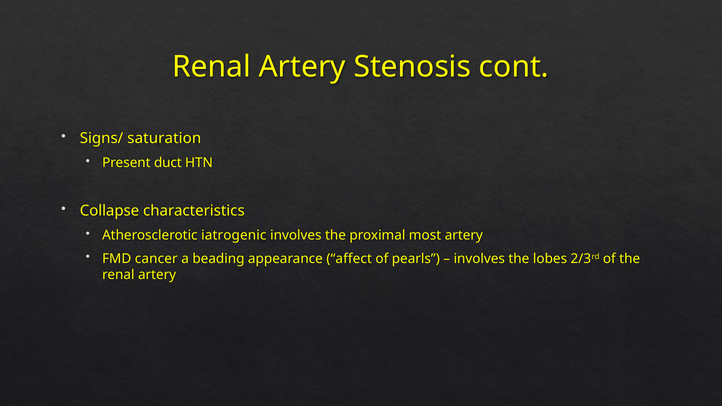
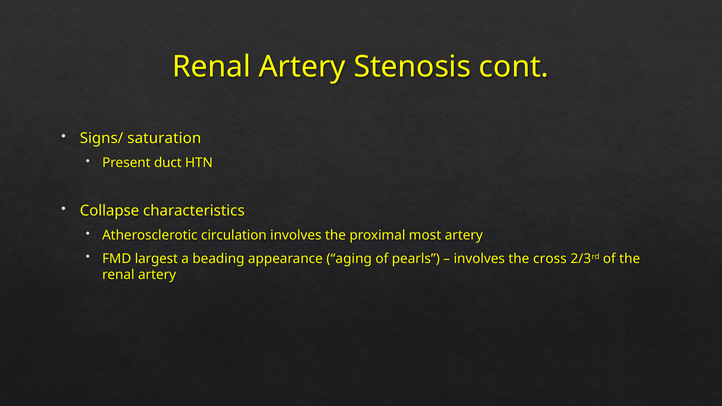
iatrogenic: iatrogenic -> circulation (234, 235)
cancer: cancer -> largest (156, 259)
affect: affect -> aging (349, 259)
lobes: lobes -> cross (550, 259)
